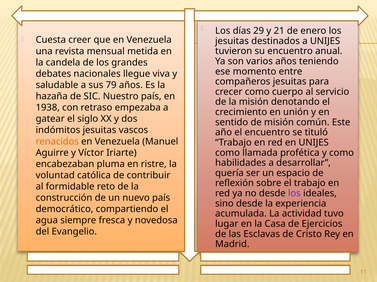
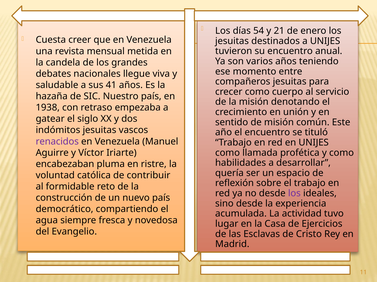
29: 29 -> 54 (259, 31)
79: 79 -> 41 (111, 85)
renacidos colour: orange -> purple (57, 142)
